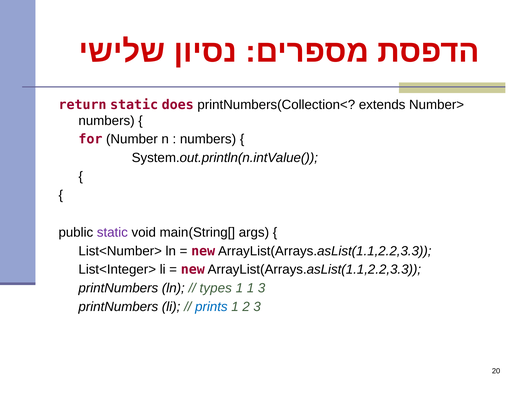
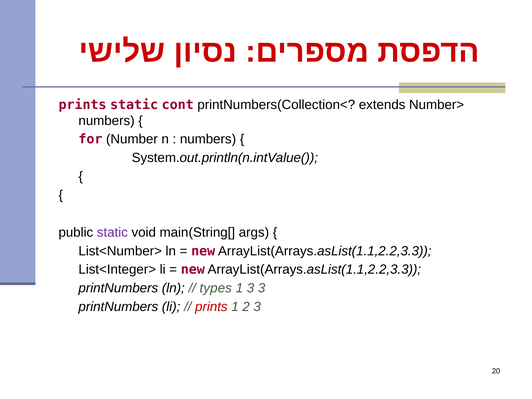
return: return -> prints (83, 105)
does: does -> cont (178, 105)
1 1: 1 -> 3 (250, 288)
prints colour: blue -> red (211, 307)
